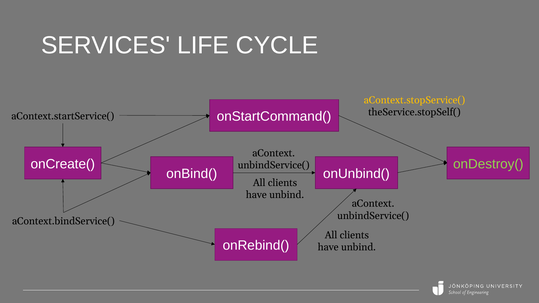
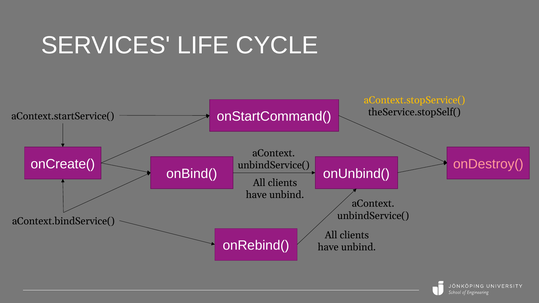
onDestroy( colour: light green -> pink (488, 164)
